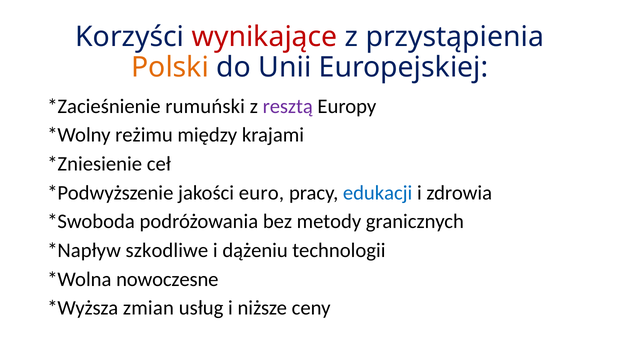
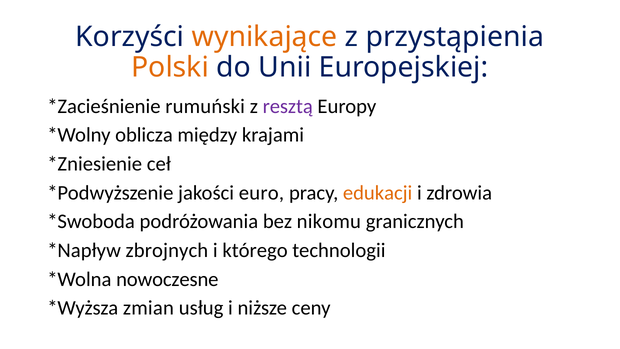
wynikające colour: red -> orange (265, 37)
reżimu: reżimu -> oblicza (144, 135)
edukacji colour: blue -> orange (378, 193)
metody: metody -> nikomu (329, 221)
szkodliwe: szkodliwe -> zbrojnych (167, 250)
dążeniu: dążeniu -> którego (255, 250)
